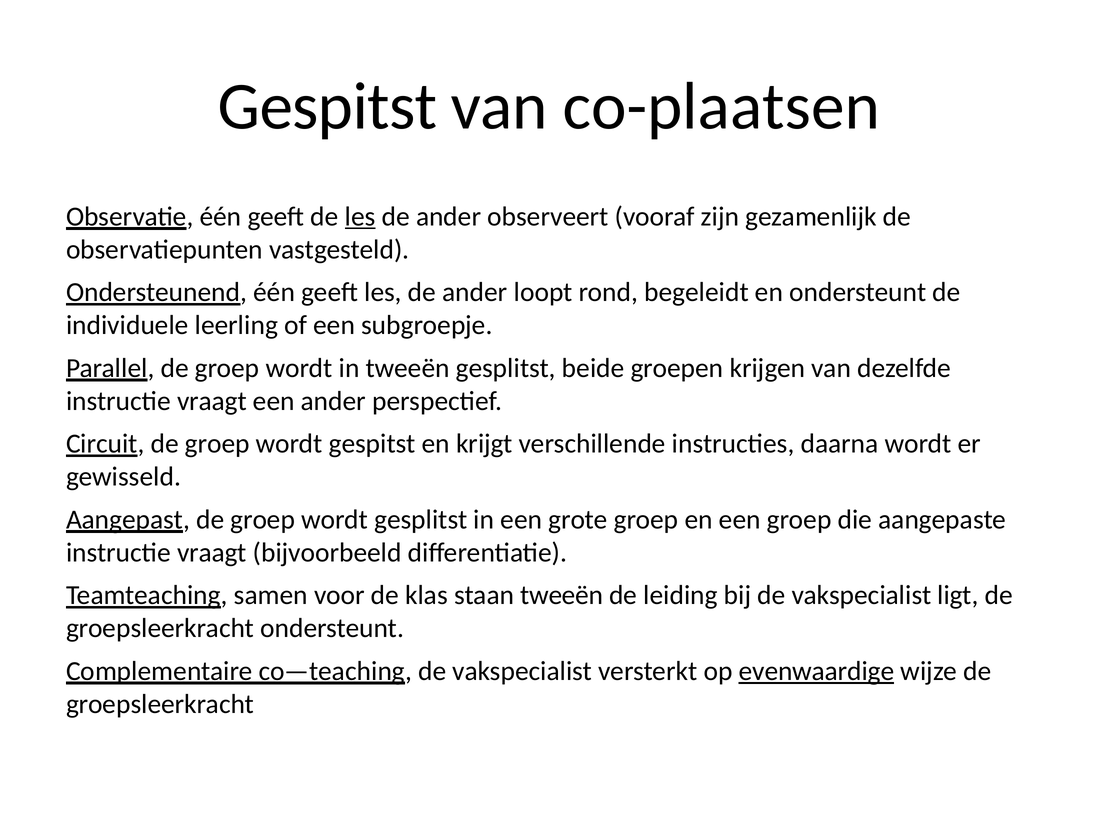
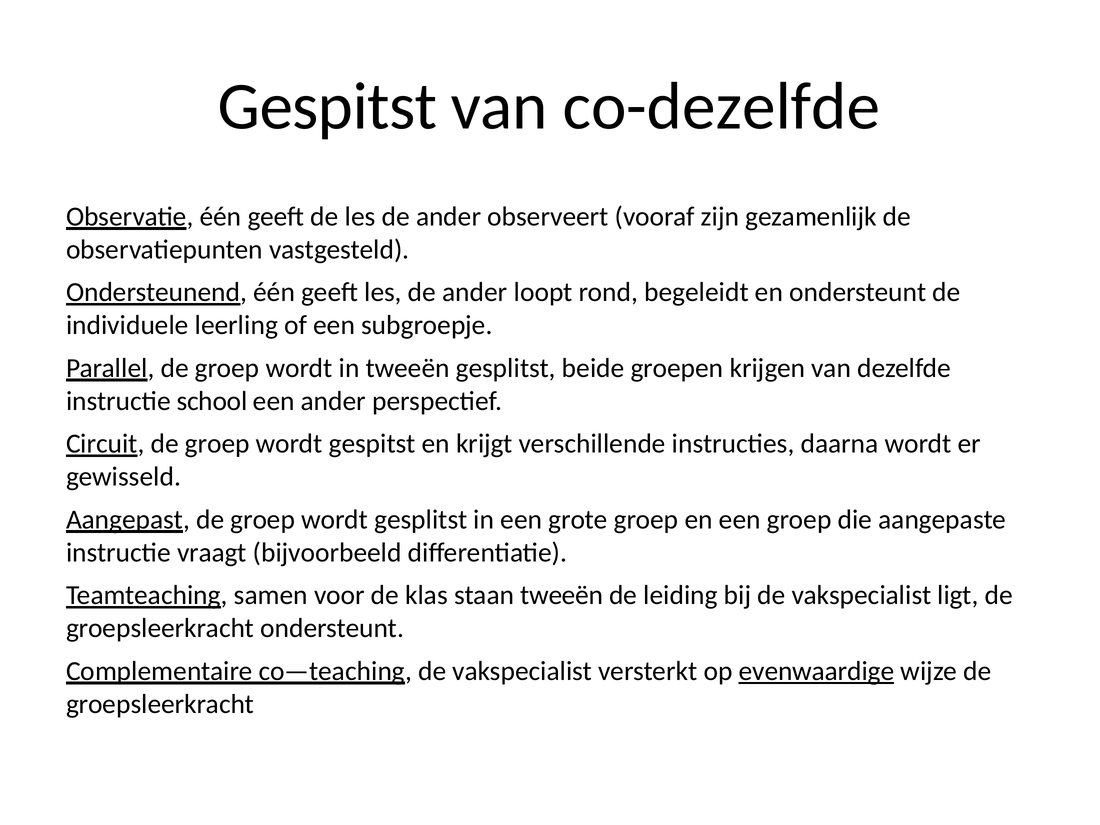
co-plaatsen: co-plaatsen -> co-dezelfde (721, 106)
les underline: present -> none (360, 216)
vraagt: vraagt -> school (212, 401)
